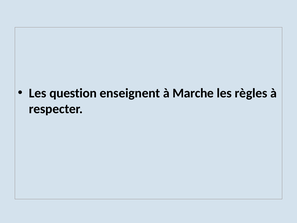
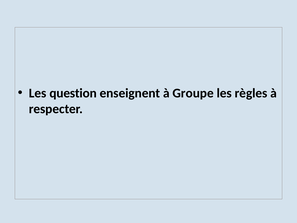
Marche: Marche -> Groupe (193, 93)
